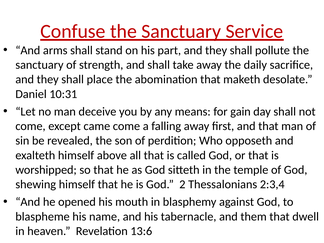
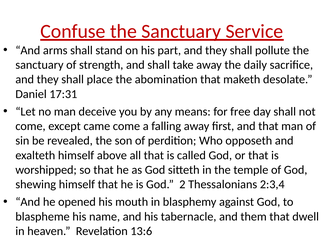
10:31: 10:31 -> 17:31 (63, 94)
gain: gain -> free (240, 112)
